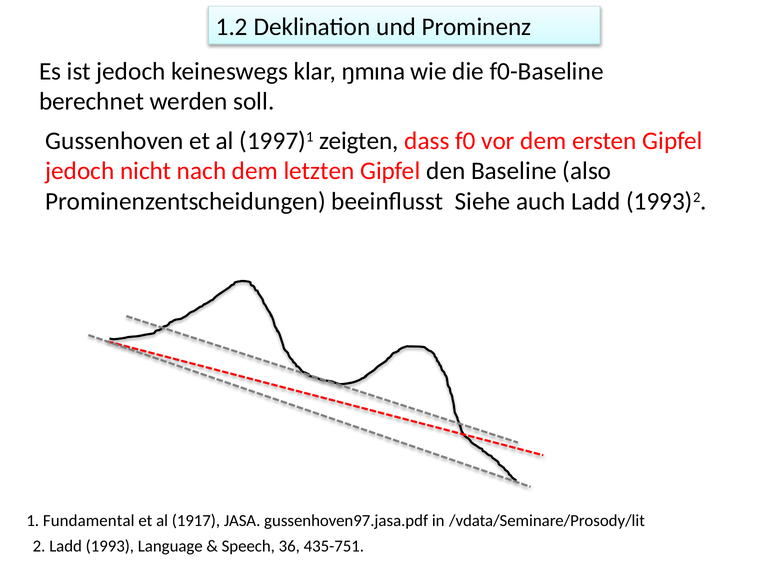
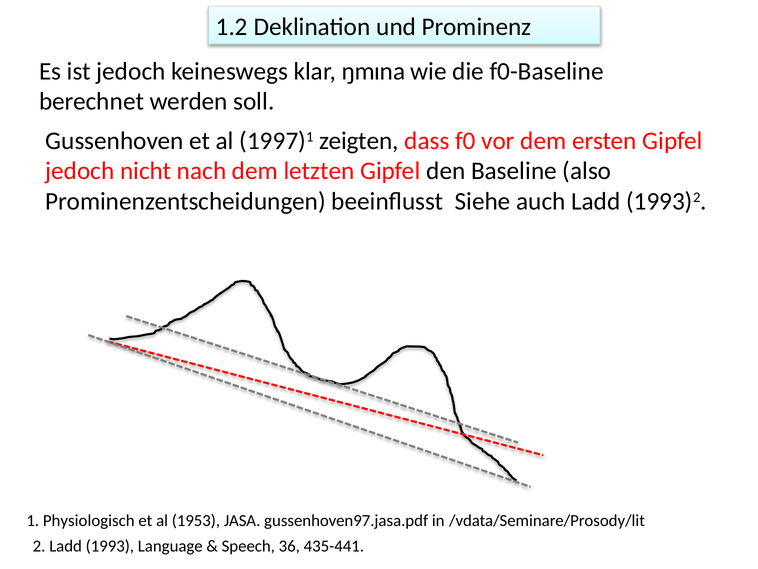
Fundamental: Fundamental -> Physiologisch (89, 520)
1917: 1917 -> 1953 (196, 520)
435-751: 435-751 -> 435-441 (334, 546)
